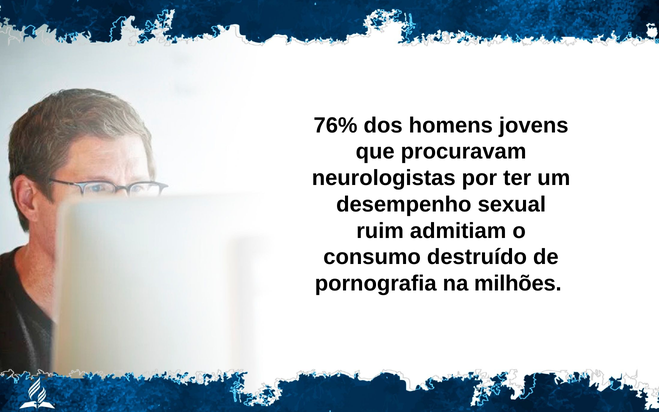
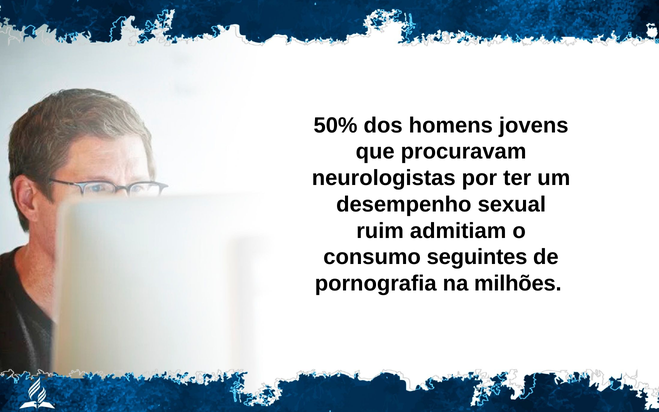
76%: 76% -> 50% (336, 125)
destruído: destruído -> seguintes (477, 257)
